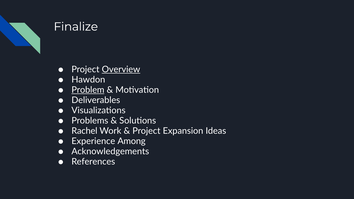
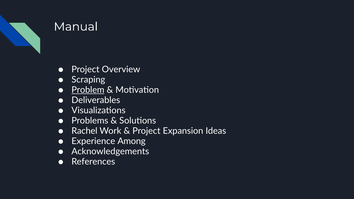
Finalize: Finalize -> Manual (76, 27)
Overview underline: present -> none (121, 69)
Hawdon: Hawdon -> Scraping (88, 80)
